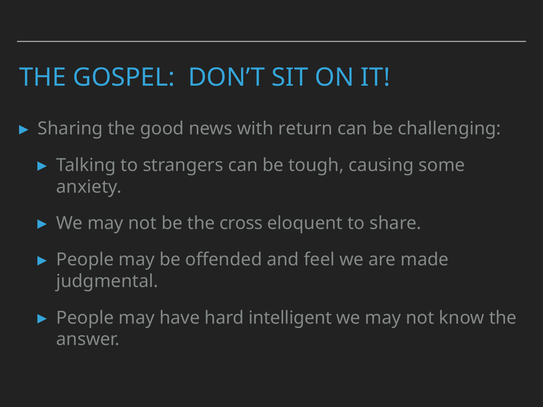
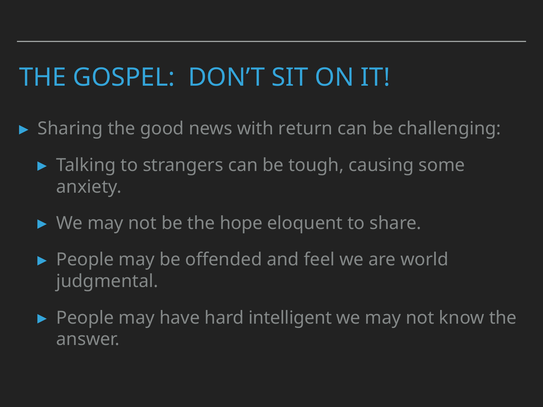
cross: cross -> hope (241, 223)
made: made -> world (425, 260)
